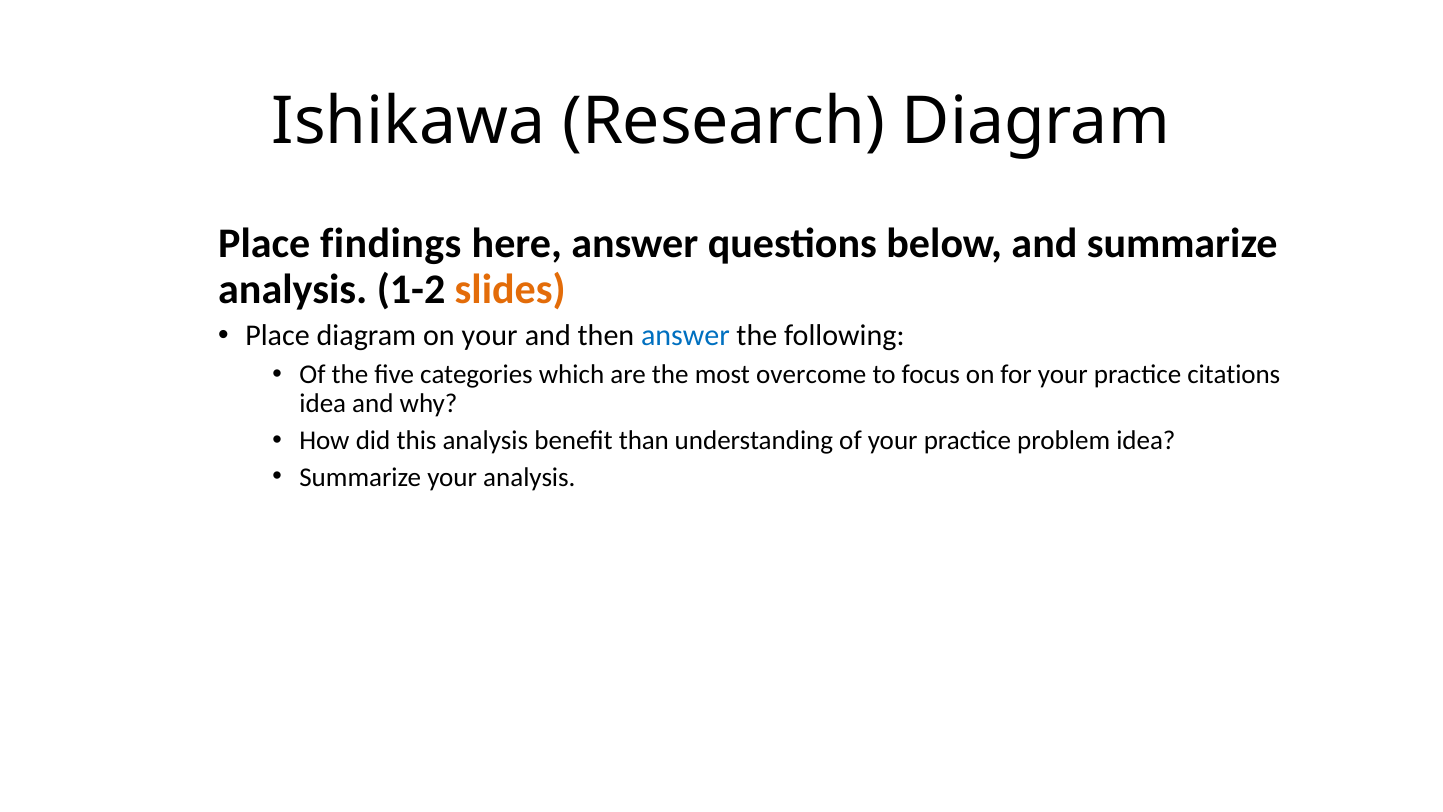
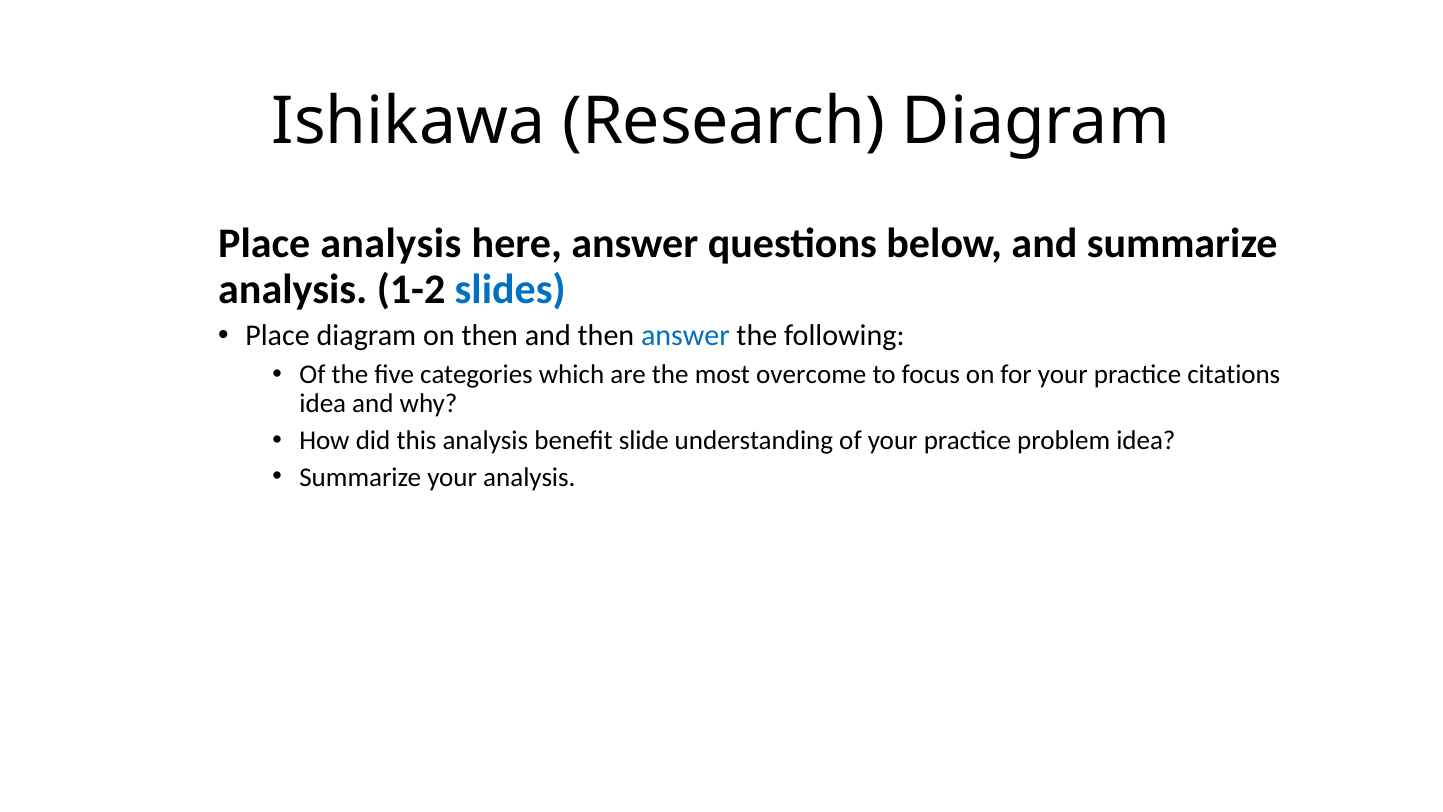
Place findings: findings -> analysis (391, 244)
slides colour: orange -> blue (510, 289)
on your: your -> then (490, 336)
than: than -> slide (644, 440)
